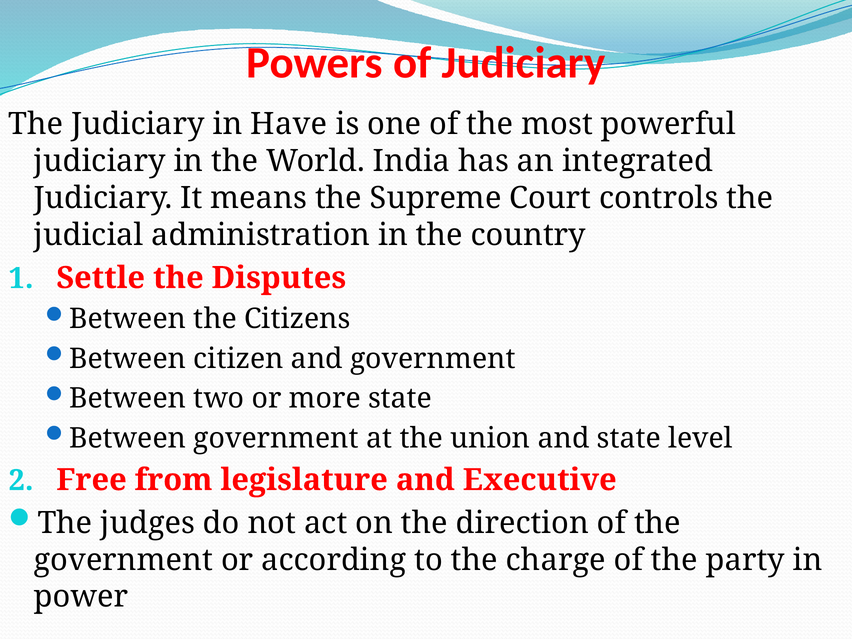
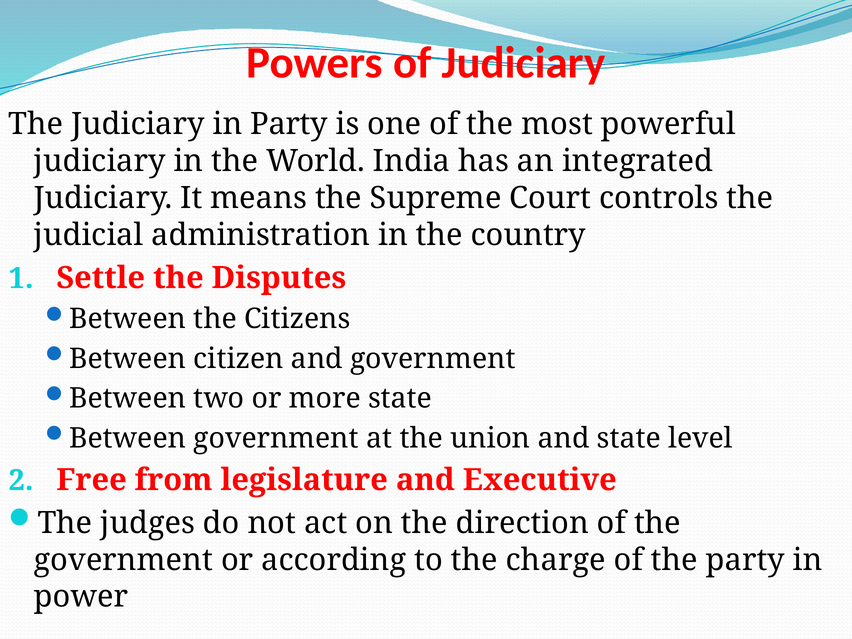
in Have: Have -> Party (289, 124)
